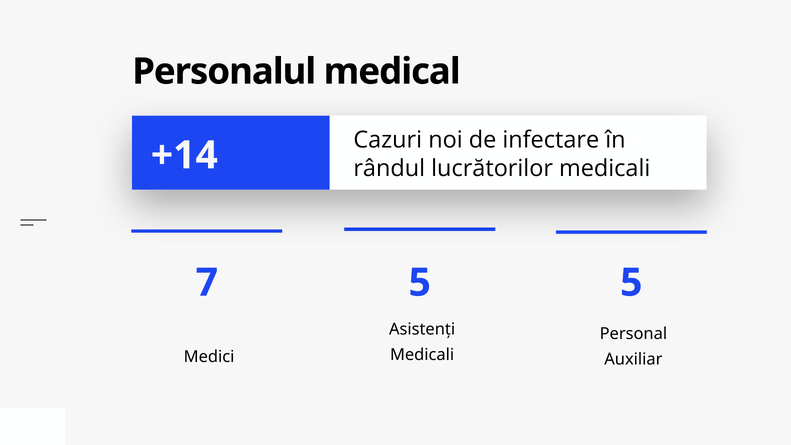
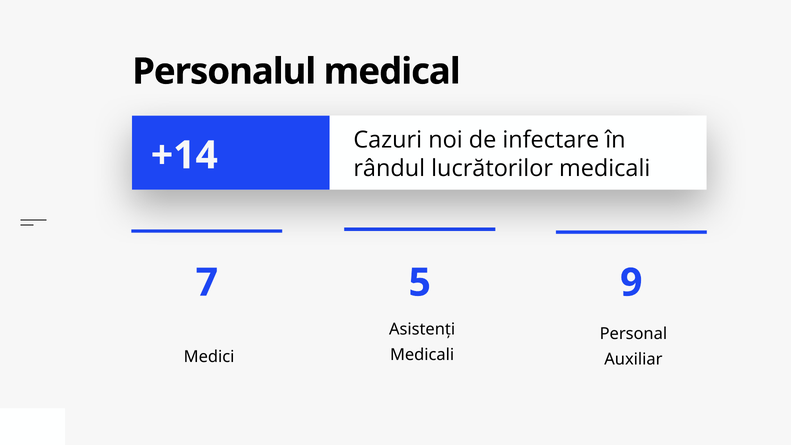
5 5: 5 -> 9 (631, 283)
